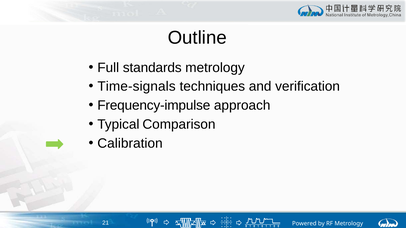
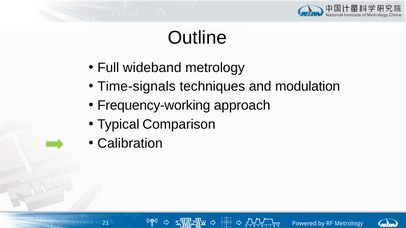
standards: standards -> wideband (152, 68)
verification: verification -> modulation (308, 87)
Frequency-impulse: Frequency-impulse -> Frequency-working (154, 106)
